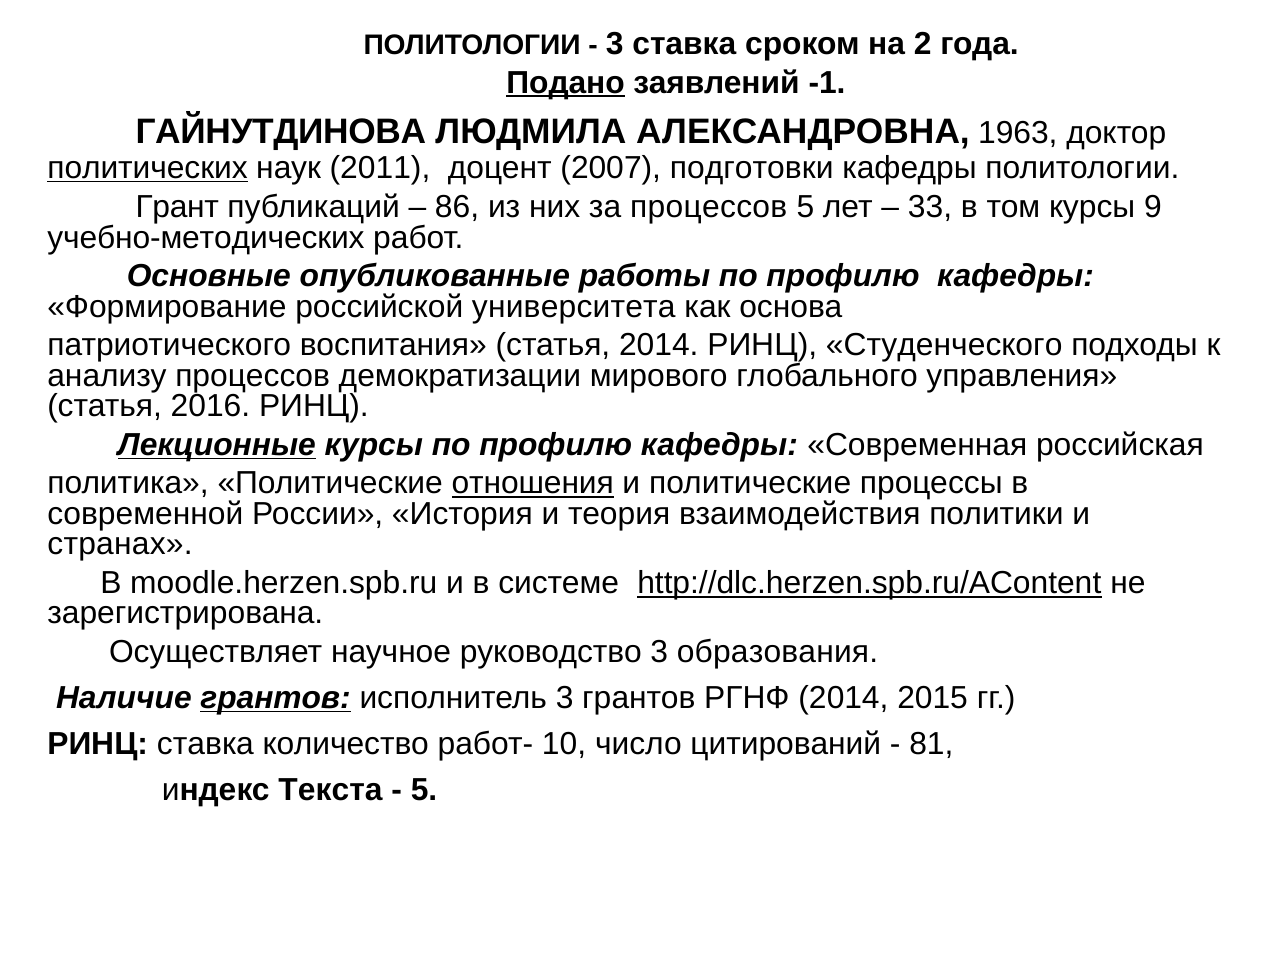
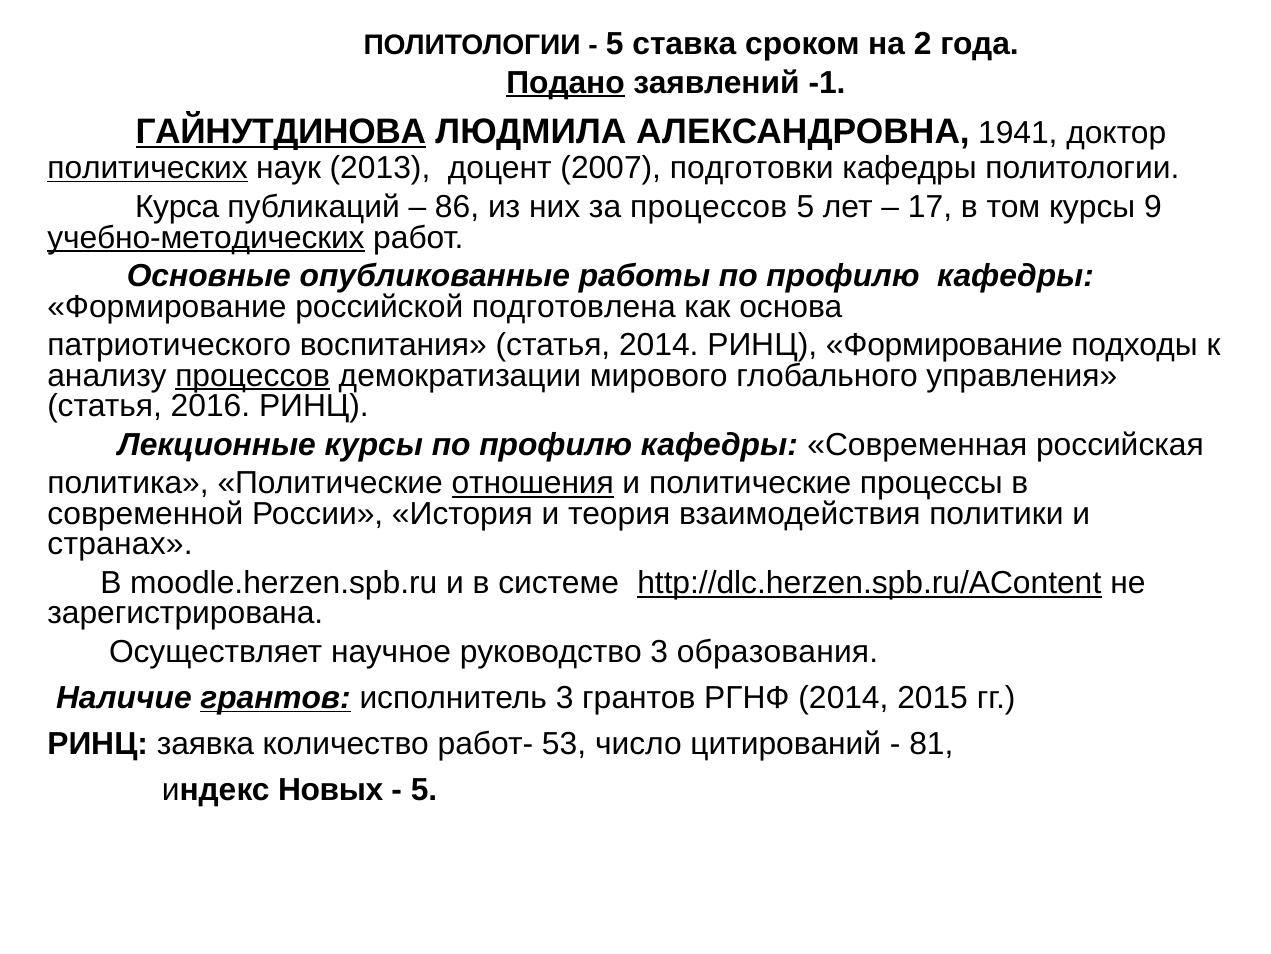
3: 3 -> 5 (615, 44)
ГАЙНУТДИНОВА underline: none -> present (281, 131)
1963: 1963 -> 1941 (1018, 133)
2011: 2011 -> 2013 (380, 168)
Грант: Грант -> Курса (177, 207)
33: 33 -> 17 (930, 207)
учебно-методических underline: none -> present (206, 237)
университета: университета -> подготовлена (574, 306)
РИНЦ Студенческого: Студенческого -> Формирование (944, 345)
процессов underline: none -> present (253, 375)
Лекционные underline: present -> none (217, 444)
РИНЦ ставка: ставка -> заявка (205, 743)
10: 10 -> 53 (564, 743)
Текста: Текста -> Новых (331, 789)
